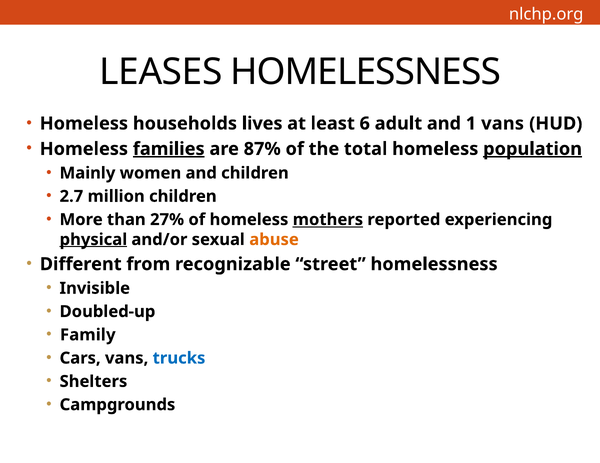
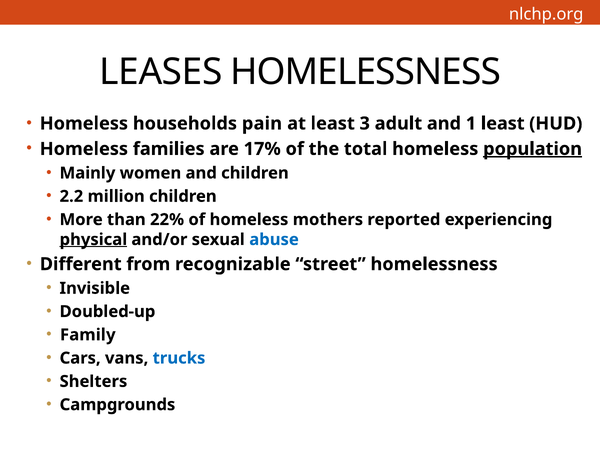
lives: lives -> pain (262, 124)
6: 6 -> 3 (365, 124)
1 vans: vans -> least (503, 124)
families underline: present -> none (169, 149)
87%: 87% -> 17% (262, 149)
2.7: 2.7 -> 2.2 (71, 197)
27%: 27% -> 22% (167, 220)
mothers underline: present -> none (328, 220)
abuse colour: orange -> blue (274, 240)
